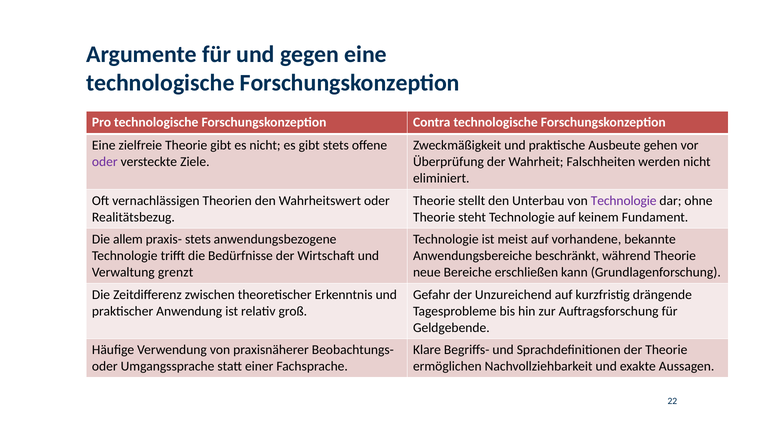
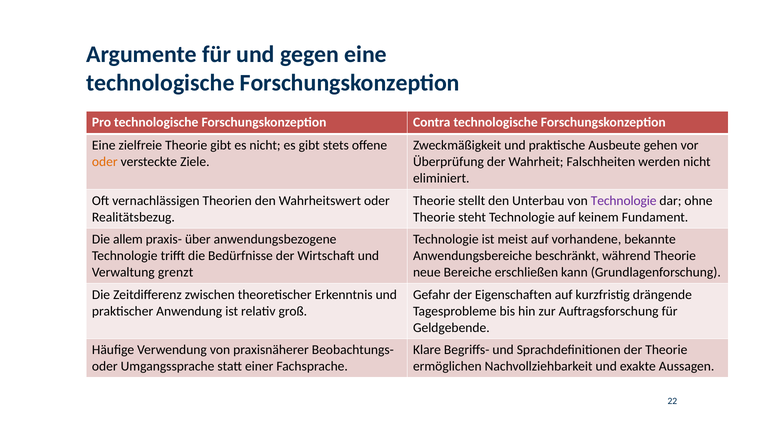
oder colour: purple -> orange (105, 162)
praxis- stets: stets -> über (198, 239)
Unzureichend: Unzureichend -> Eigenschaften (513, 295)
